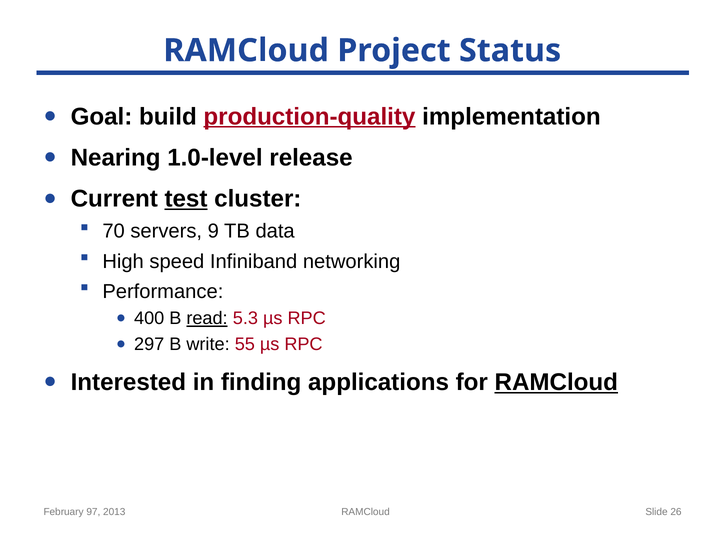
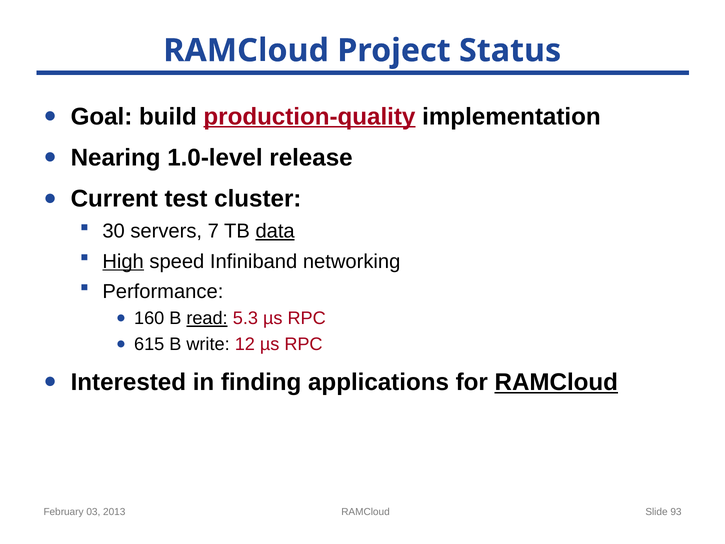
test underline: present -> none (186, 199)
70: 70 -> 30 (114, 231)
9: 9 -> 7 (213, 231)
data underline: none -> present (275, 231)
High underline: none -> present (123, 261)
400: 400 -> 160 (149, 318)
297: 297 -> 615 (149, 344)
55: 55 -> 12 (245, 344)
97: 97 -> 03 (93, 512)
26: 26 -> 93 (676, 512)
